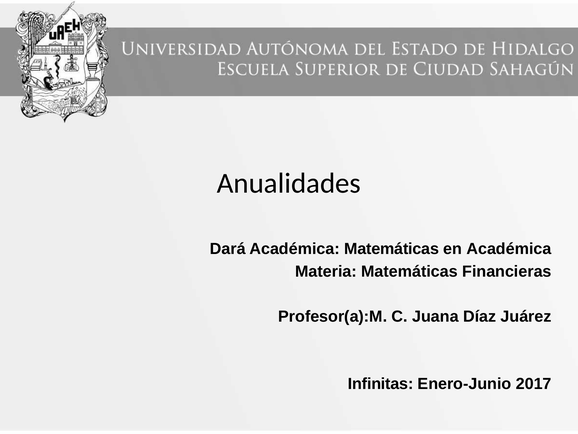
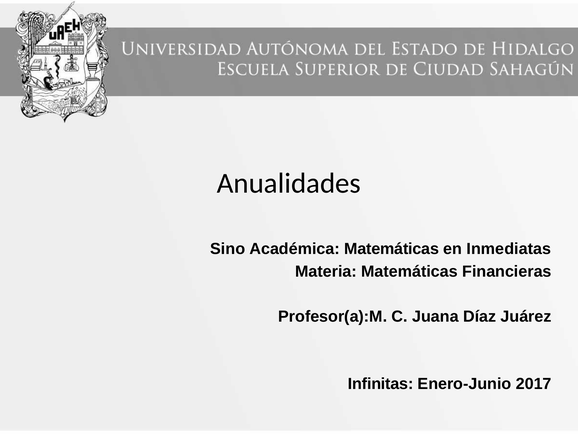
Dará: Dará -> Sino (228, 249)
en Académica: Académica -> Inmediatas (509, 249)
